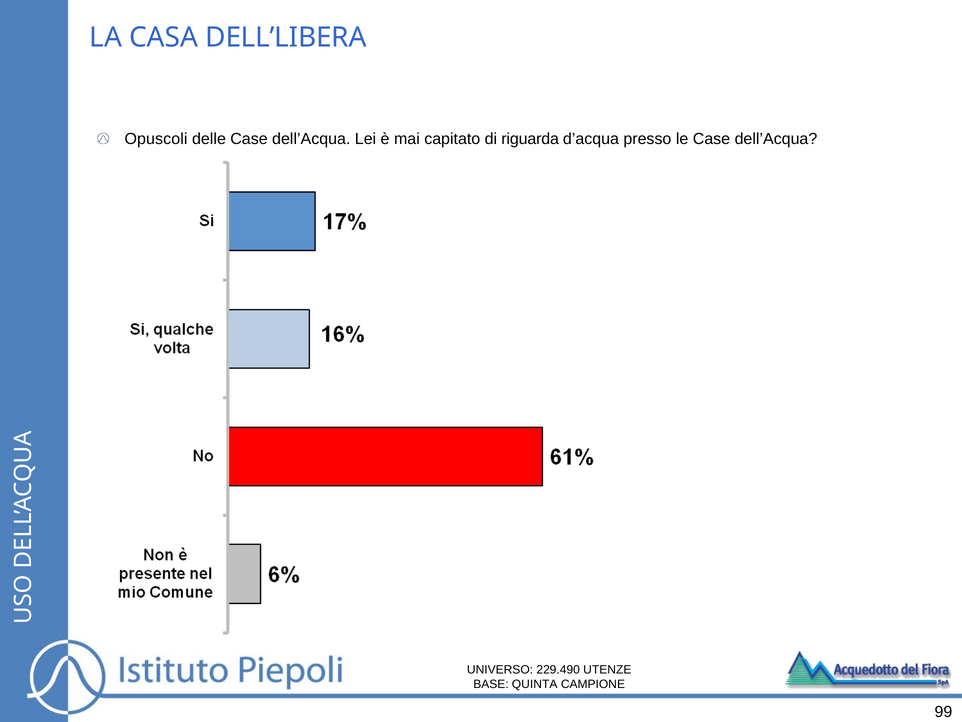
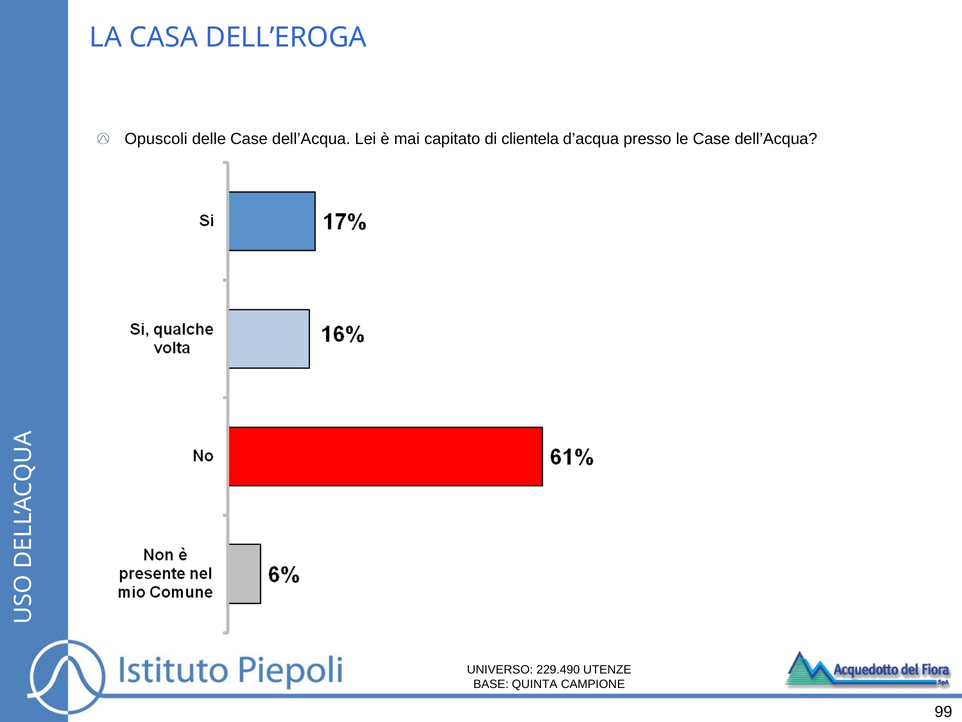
DELL’LIBERA: DELL’LIBERA -> DELL’EROGA (286, 37)
riguarda: riguarda -> clientela (530, 139)
